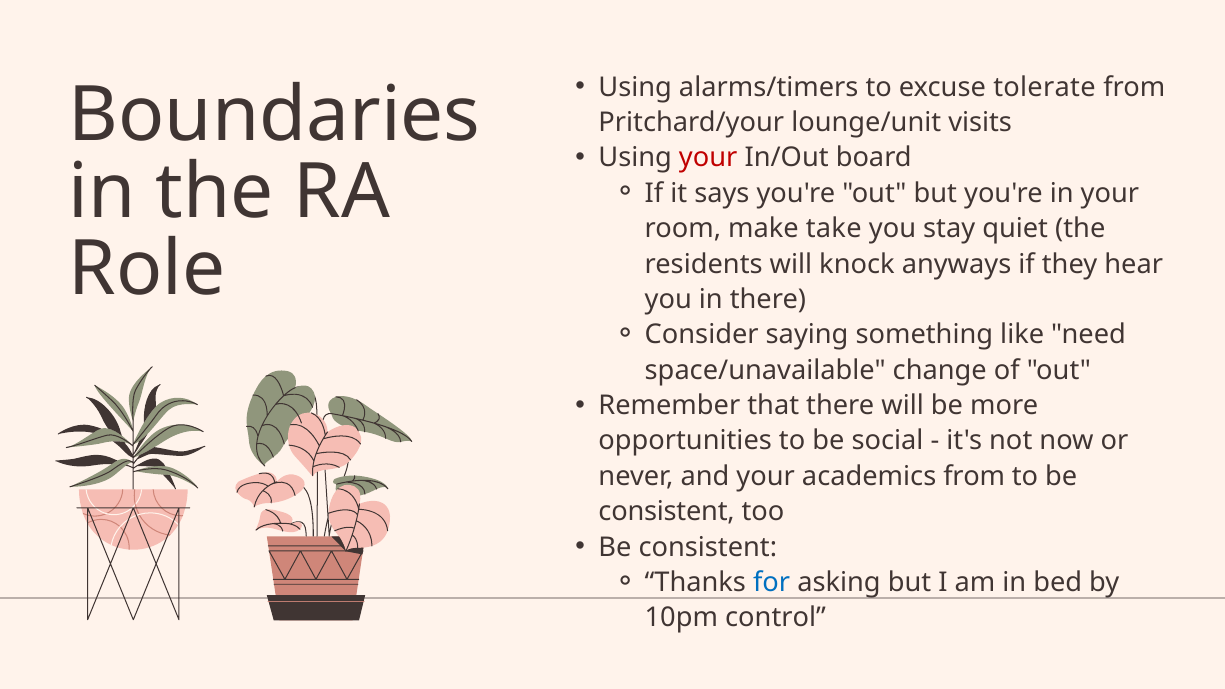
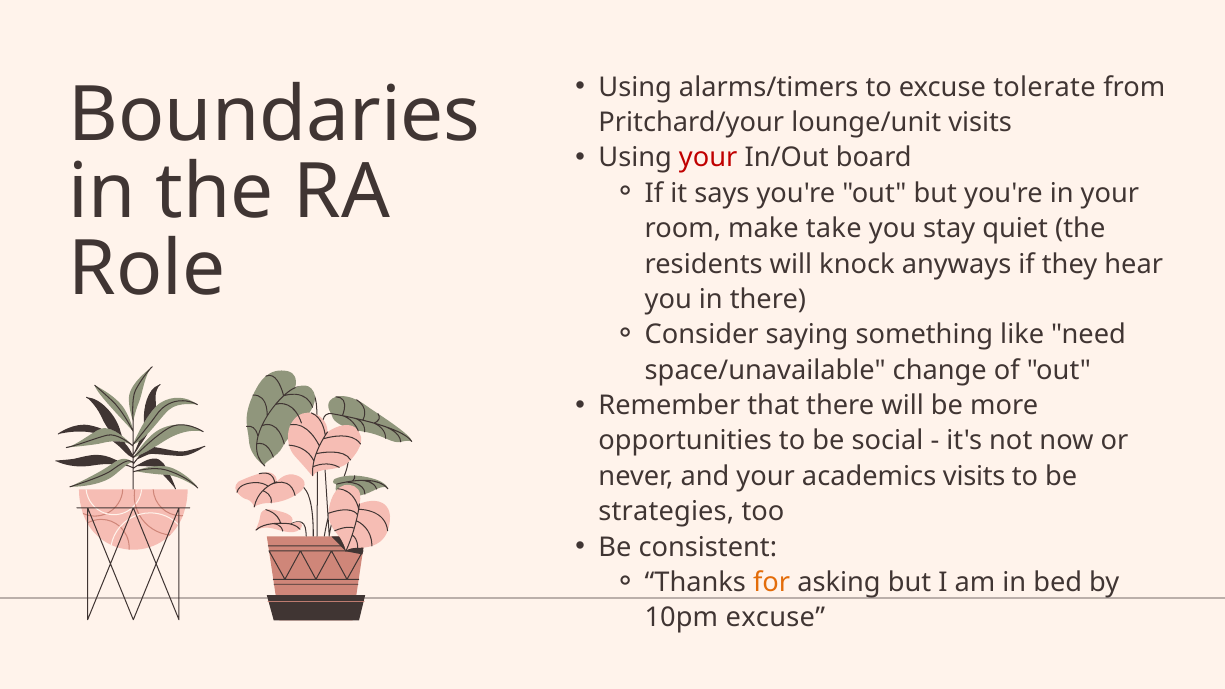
academics from: from -> visits (974, 476)
consistent: consistent -> strategies (666, 512)
for colour: blue -> orange (772, 583)
10pm control: control -> excuse (775, 618)
